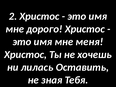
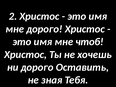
меня: меня -> чтоб (90, 42)
ни лилась: лилась -> дорого (37, 67)
